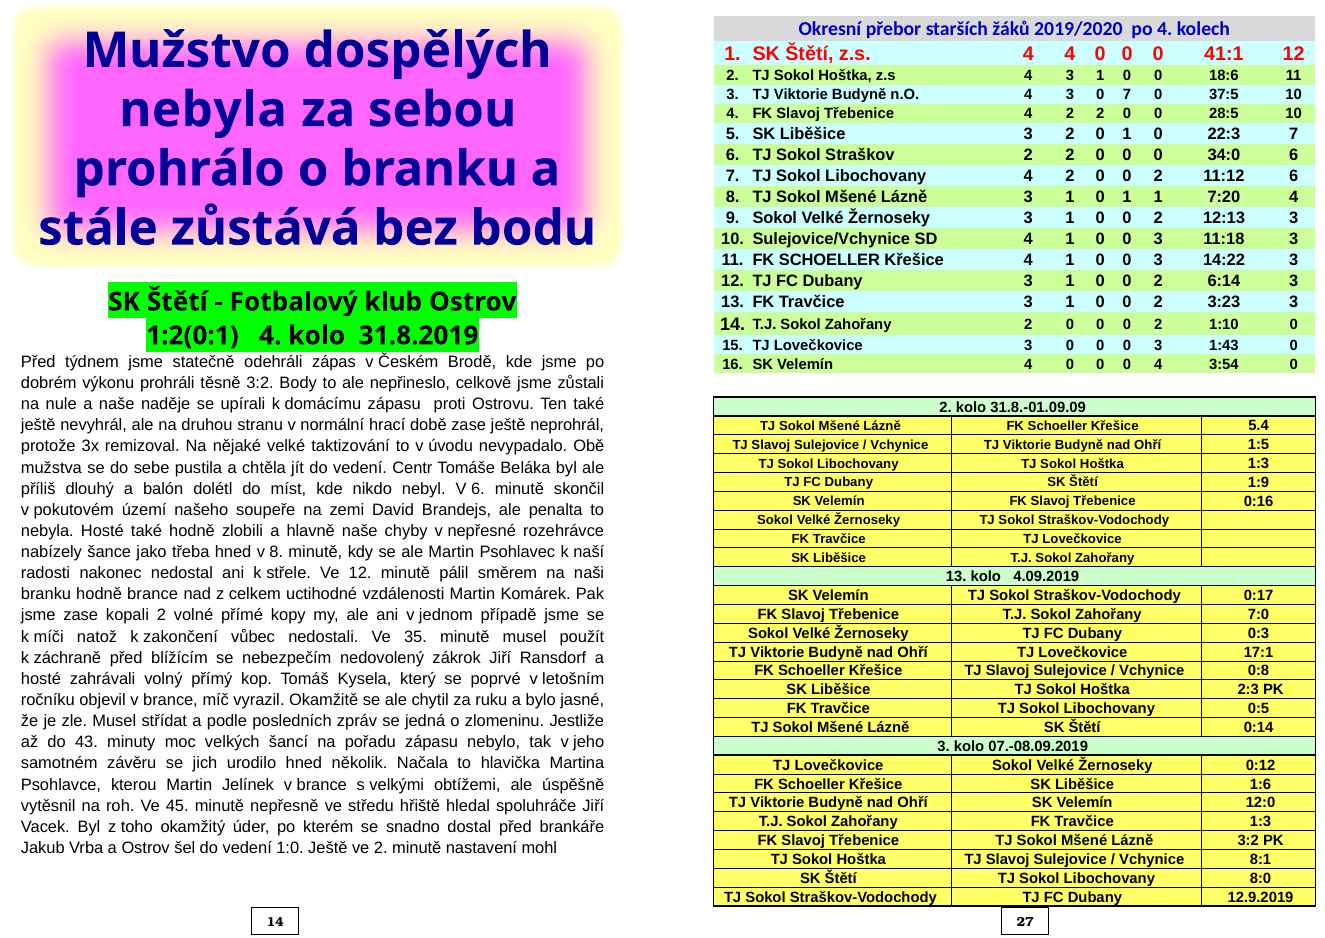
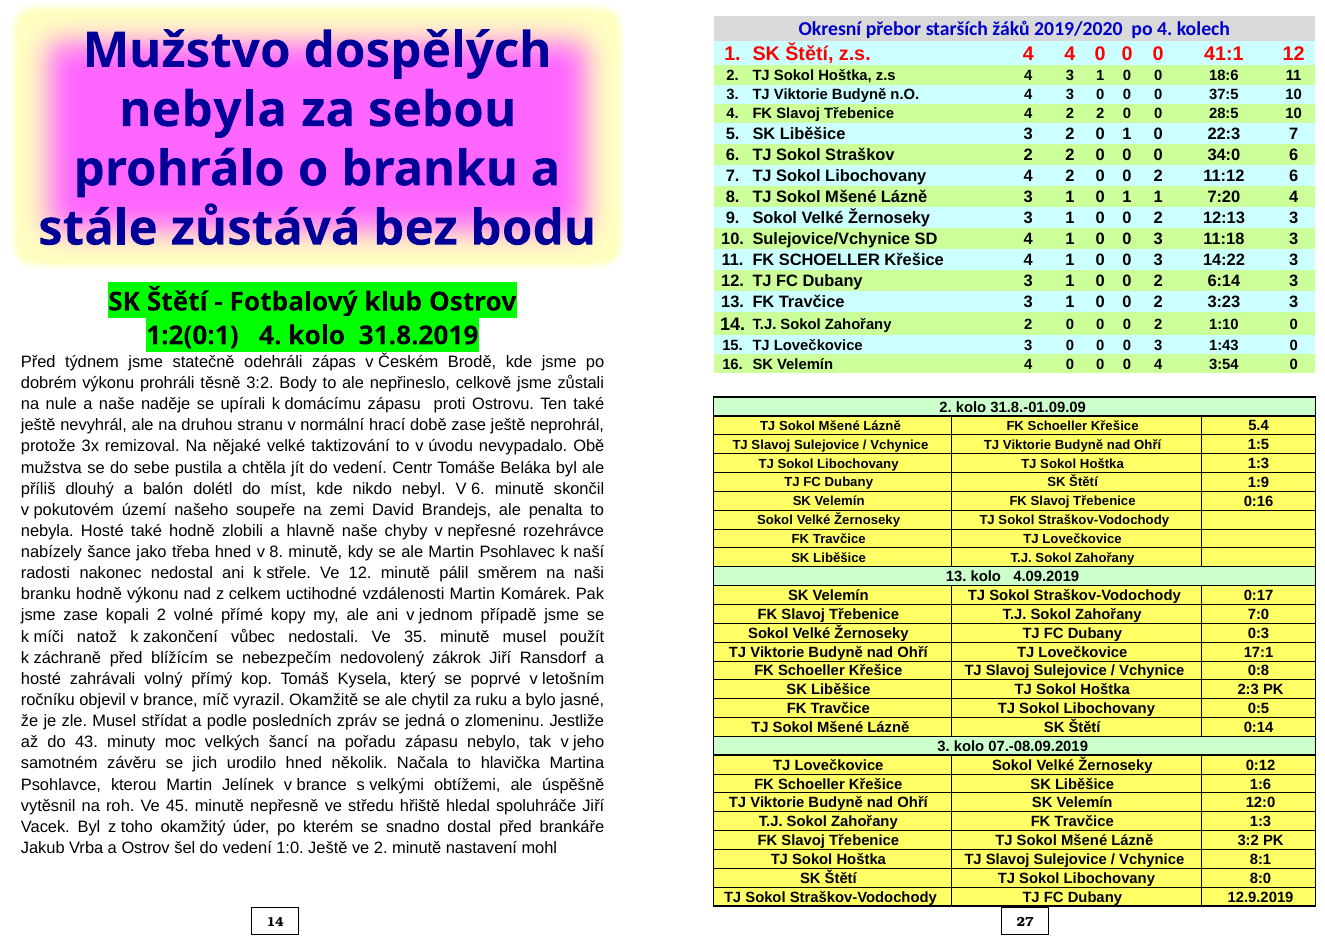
4 3 0 7: 7 -> 0 (1127, 95)
hodně brance: brance -> výkonu (153, 594)
